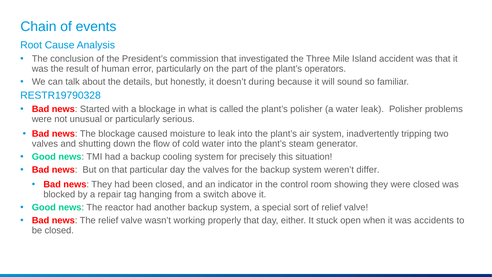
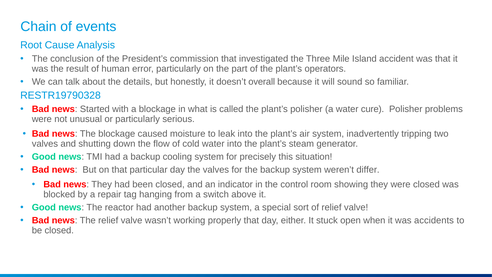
during: during -> overall (262, 82)
water leak: leak -> cure (373, 109)
